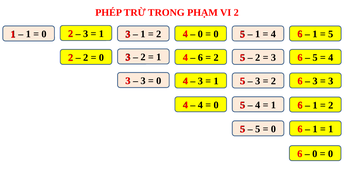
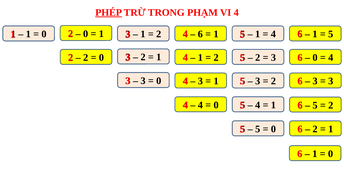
PHÉP underline: none -> present (109, 13)
VI 2: 2 -> 4 (236, 13)
3: 3 -> 0 (86, 34)
0: 0 -> 6 (200, 34)
0: 0 -> 1 (216, 34)
6: 6 -> 1 (200, 58)
5: 5 -> 0 (315, 58)
1: 1 -> 5 (315, 105)
1: 1 -> 2 (315, 129)
0: 0 -> 1 (315, 154)
